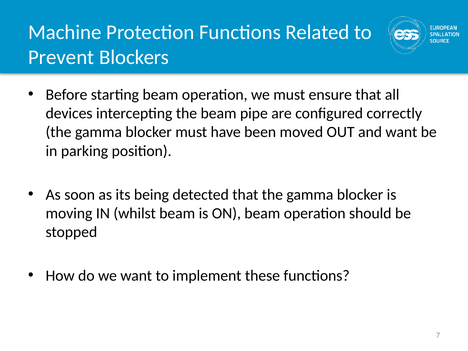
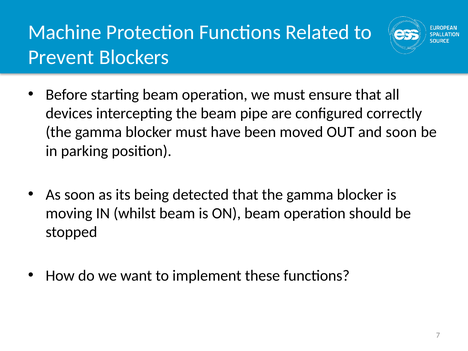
and want: want -> soon (401, 132)
